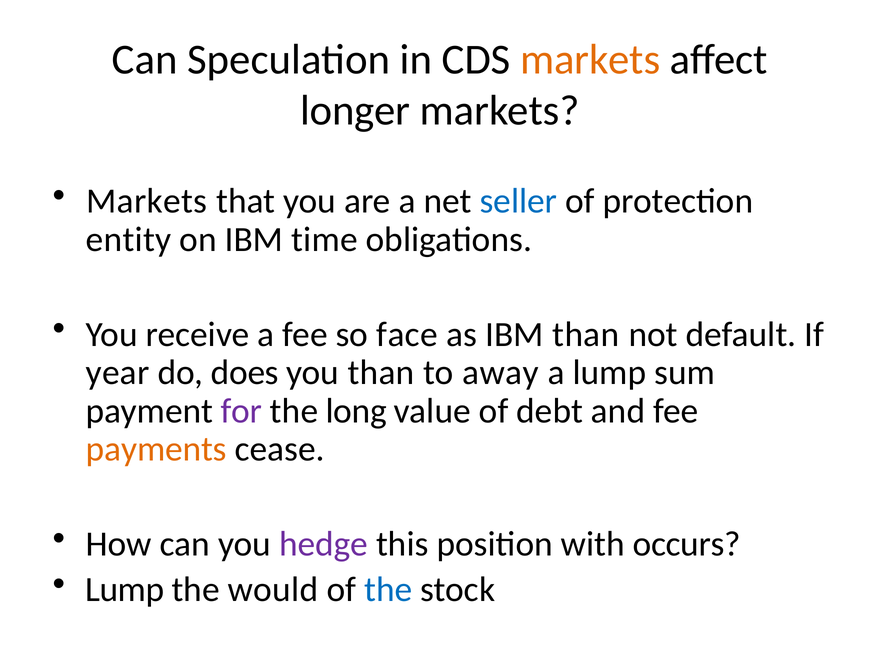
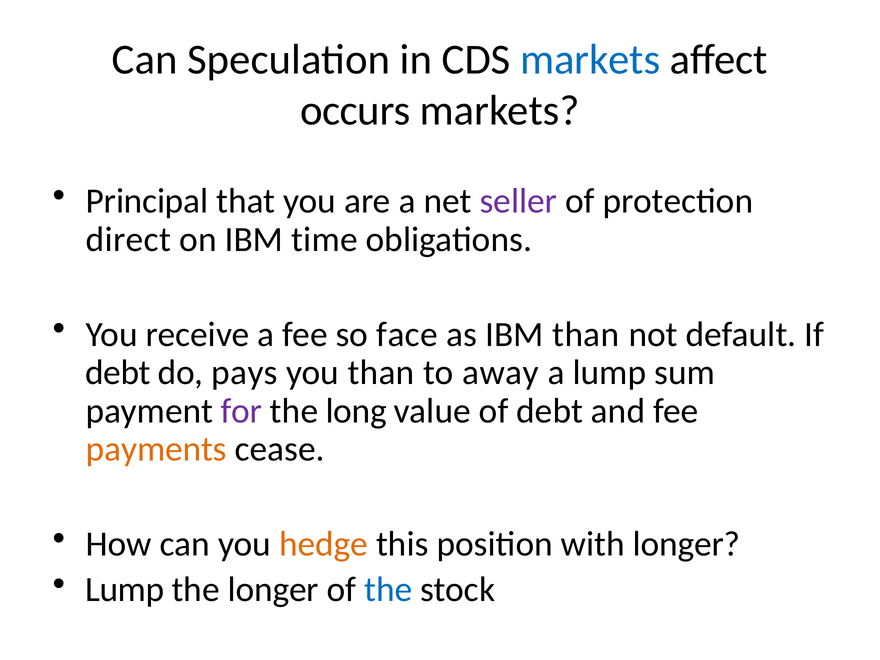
markets colour: orange -> blue (590, 59)
longer: longer -> occurs (355, 111)
Markets: Markets -> Principal (147, 201)
seller colour: blue -> purple (518, 201)
entity: entity -> direct (128, 240)
year: year -> debt (118, 373)
does: does -> pays (244, 373)
hedge colour: purple -> orange (324, 544)
with occurs: occurs -> longer (687, 544)
the would: would -> longer (273, 589)
